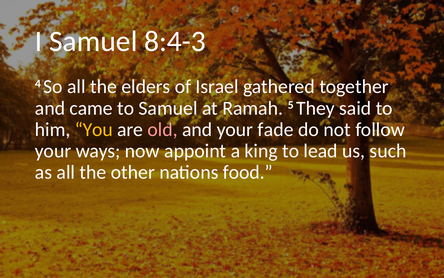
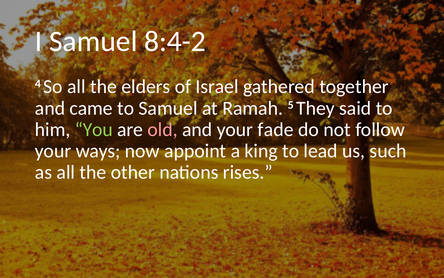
8:4-3: 8:4-3 -> 8:4-2 (175, 41)
You colour: yellow -> light green (94, 129)
food: food -> rises (248, 172)
